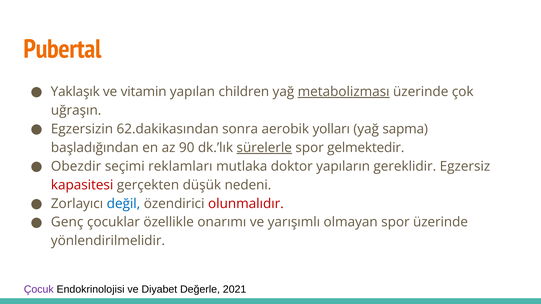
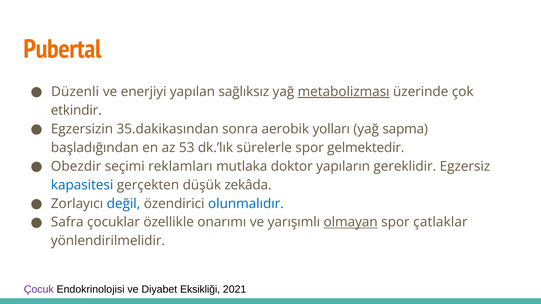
Yaklaşık: Yaklaşık -> Düzenli (75, 92)
vitamin: vitamin -> enerjiyi (144, 92)
children: children -> sağlıksız (244, 92)
uğraşın: uğraşın -> etkindir (76, 110)
62.dakikasından: 62.dakikasından -> 35.dakikasından (168, 129)
90: 90 -> 53 (187, 148)
sürelerle underline: present -> none (264, 148)
kapasitesi colour: red -> blue (82, 185)
nedeni: nedeni -> zekâda (248, 185)
olunmalıdır colour: red -> blue (246, 204)
Genç: Genç -> Safra (67, 222)
olmayan underline: none -> present (351, 222)
spor üzerinde: üzerinde -> çatlaklar (440, 222)
Değerle: Değerle -> Eksikliği (200, 290)
